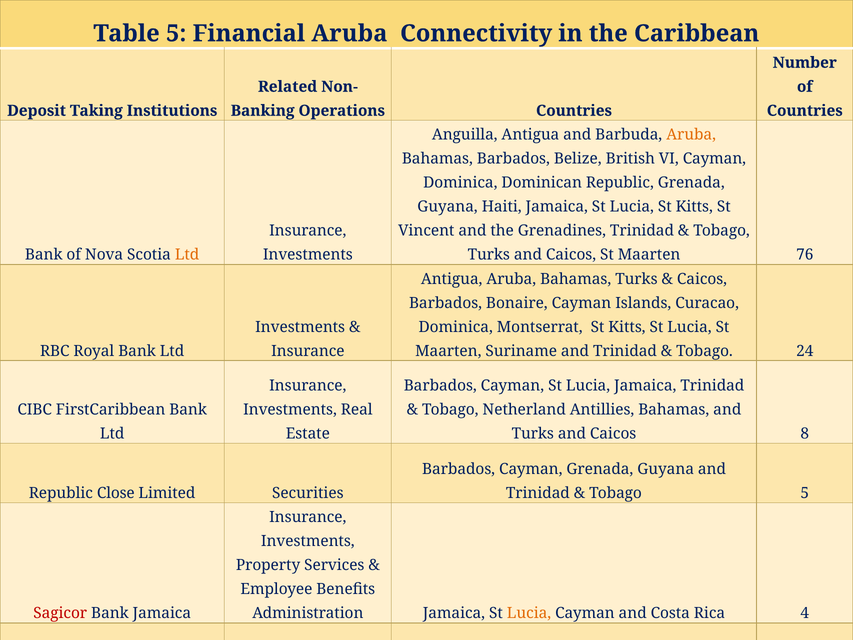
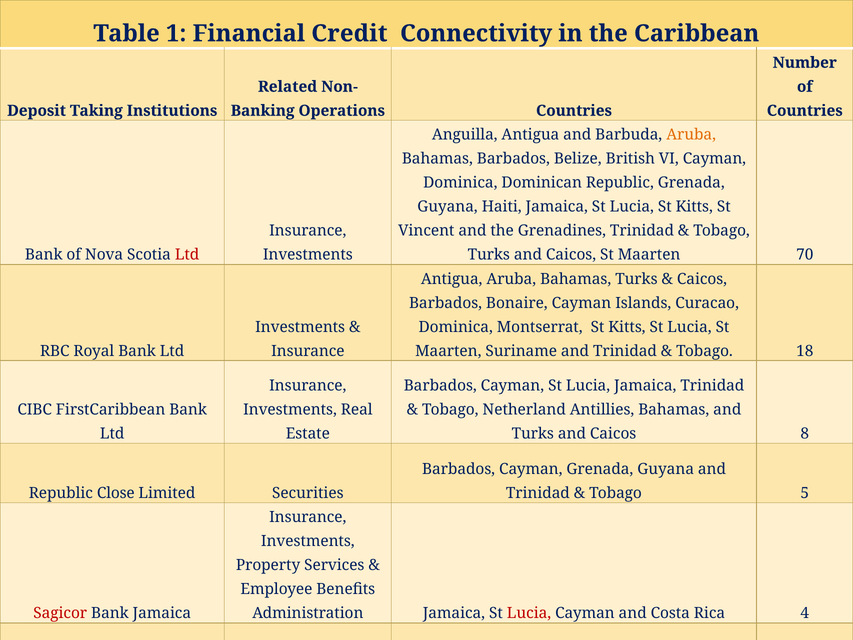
Table 5: 5 -> 1 (176, 33)
Financial Aruba: Aruba -> Credit (349, 33)
Ltd colour: orange -> red (187, 255)
76: 76 -> 70 (805, 255)
24: 24 -> 18 (805, 351)
Lucia colour: orange -> red (529, 613)
